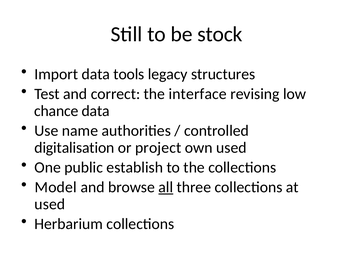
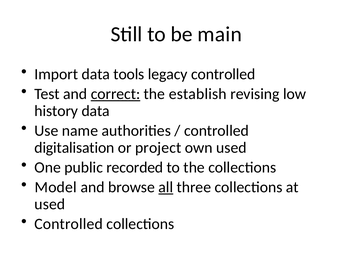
stock: stock -> main (220, 34)
legacy structures: structures -> controlled (223, 74)
correct underline: none -> present (115, 94)
interface: interface -> establish (198, 94)
chance: chance -> history (56, 111)
establish: establish -> recorded (135, 167)
Herbarium: Herbarium -> Controlled (69, 224)
